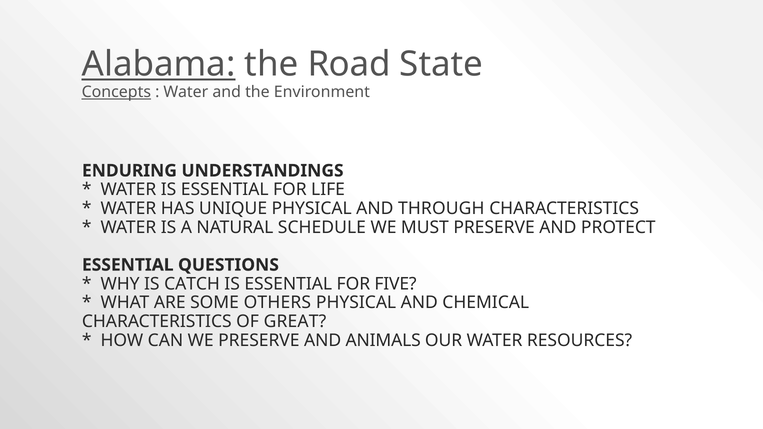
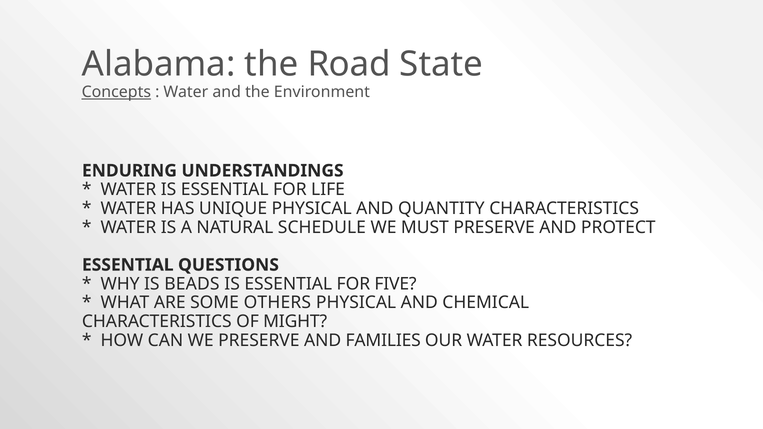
Alabama underline: present -> none (159, 64)
THROUGH: THROUGH -> QUANTITY (441, 209)
CATCH: CATCH -> BEADS (192, 284)
GREAT: GREAT -> MIGHT (295, 322)
ANIMALS: ANIMALS -> FAMILIES (383, 341)
